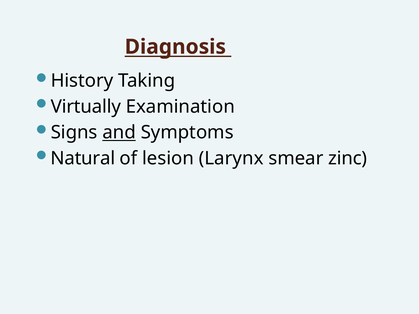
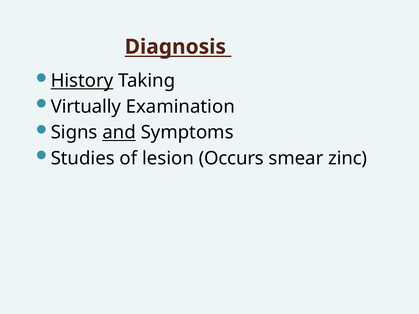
History underline: none -> present (82, 81)
Natural: Natural -> Studies (83, 158)
Larynx: Larynx -> Occurs (231, 158)
